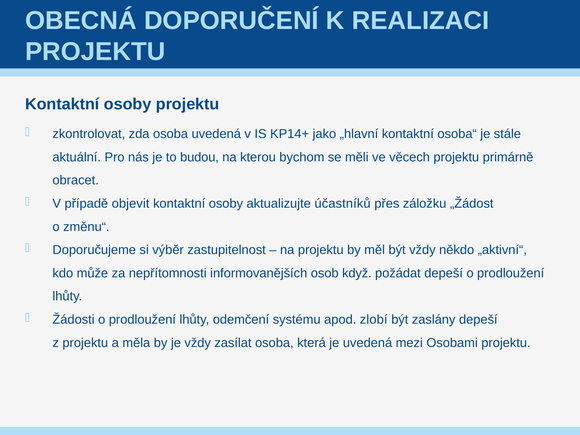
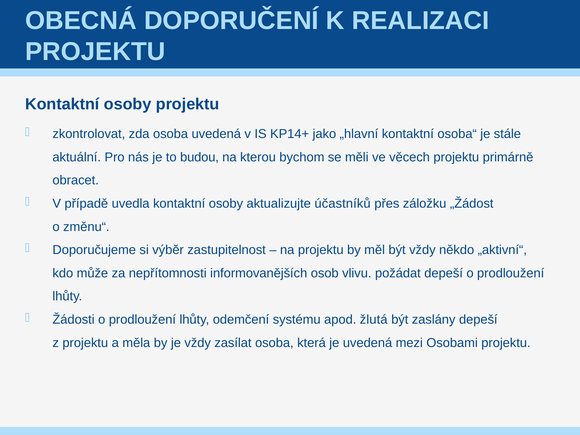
objevit: objevit -> uvedla (131, 204)
když: když -> vlivu (357, 273)
zlobí: zlobí -> žlutá (374, 320)
